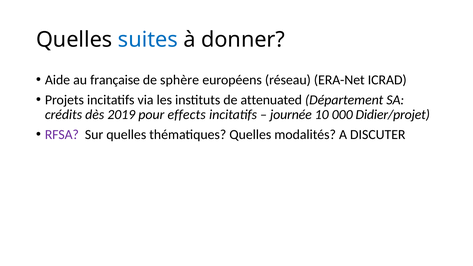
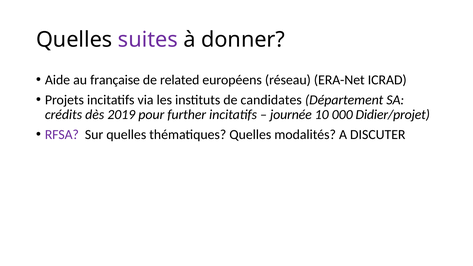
suites colour: blue -> purple (148, 40)
sphère: sphère -> related (180, 80)
attenuated: attenuated -> candidates (271, 100)
effects: effects -> further (187, 115)
